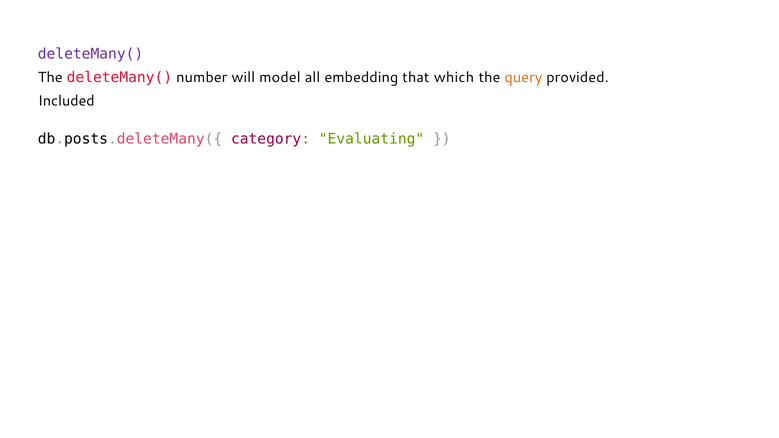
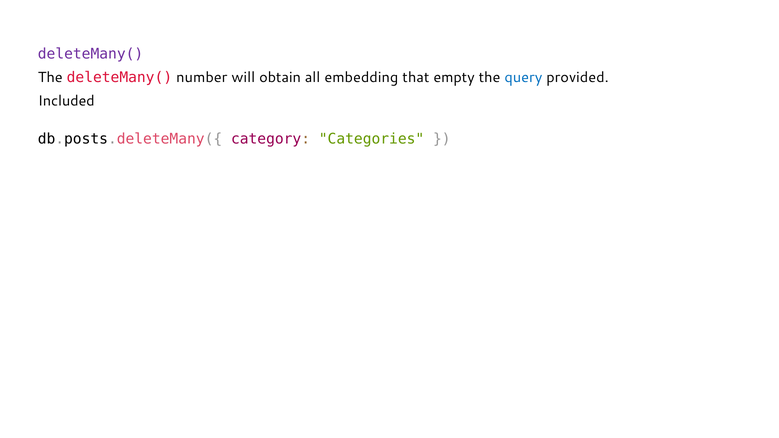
model: model -> obtain (280, 77)
which: which -> empty (454, 77)
query colour: orange -> blue (523, 77)
Evaluating: Evaluating -> Categories (372, 139)
